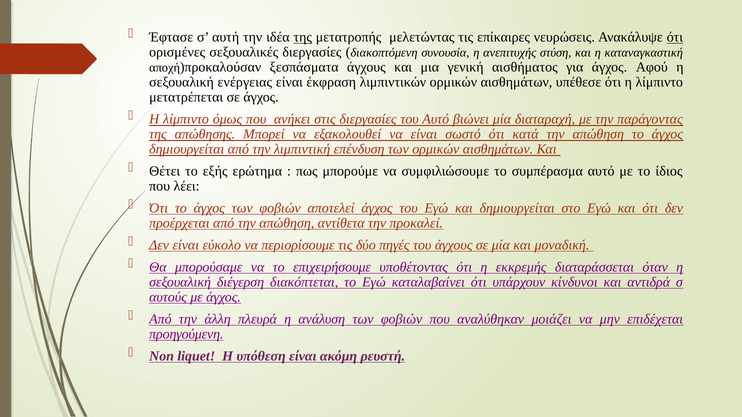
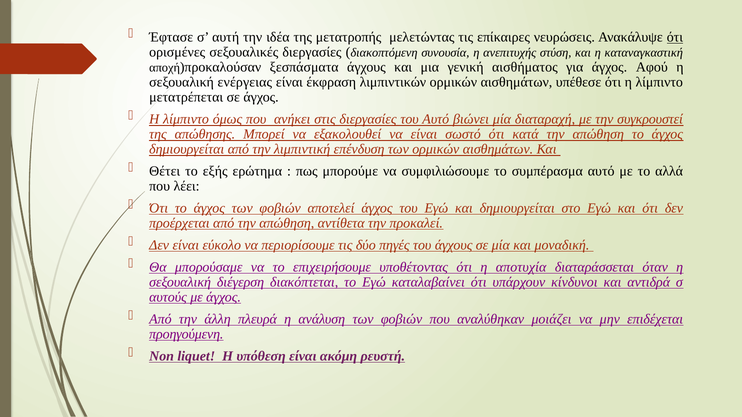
της underline: present -> none (303, 37)
παράγοντας: παράγοντας -> συγκρουστεί (650, 119)
ίδιος: ίδιος -> αλλά (669, 171)
εκκρεμής: εκκρεμής -> αποτυχία (521, 267)
